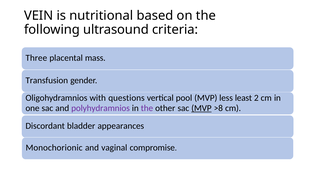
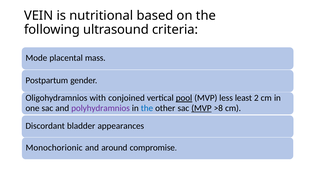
Three: Three -> Mode (36, 58)
Transfusion: Transfusion -> Postpartum (47, 80)
questions: questions -> conjoined (127, 98)
pool underline: none -> present (184, 98)
the colour: purple -> blue (147, 108)
vaginal: vaginal -> around (114, 148)
